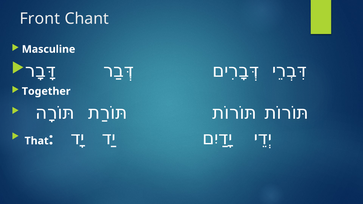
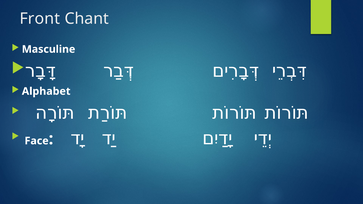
Together: Together -> Alphabet (46, 91)
That: That -> Face (37, 141)
